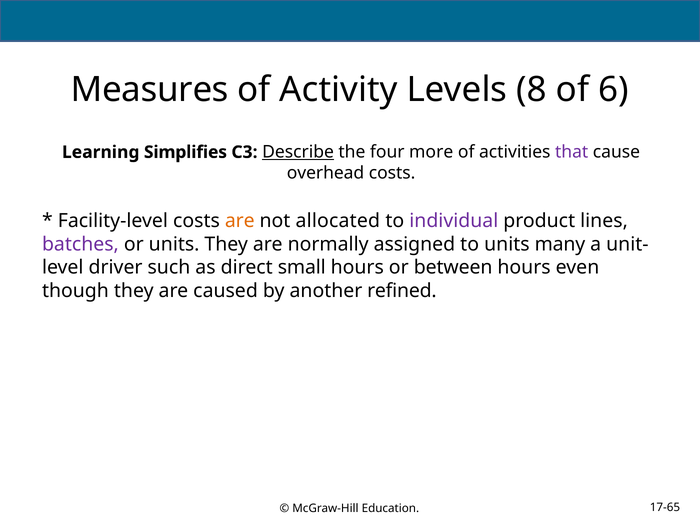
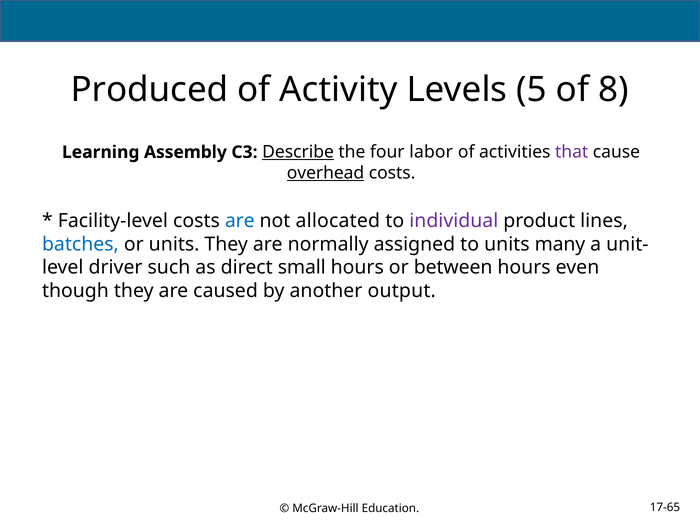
Measures: Measures -> Produced (150, 90)
8: 8 -> 5 (532, 90)
6: 6 -> 8 (613, 90)
Simplifies: Simplifies -> Assembly (185, 152)
more: more -> labor (431, 152)
overhead underline: none -> present (326, 173)
are colour: orange -> blue (240, 221)
batches colour: purple -> blue (80, 244)
refined: refined -> output (402, 291)
